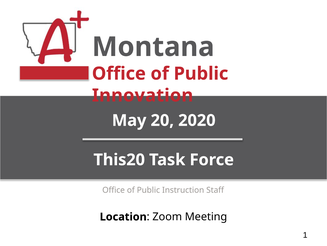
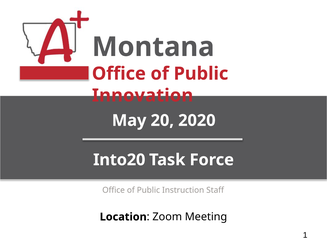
This20: This20 -> Into20 (119, 159)
